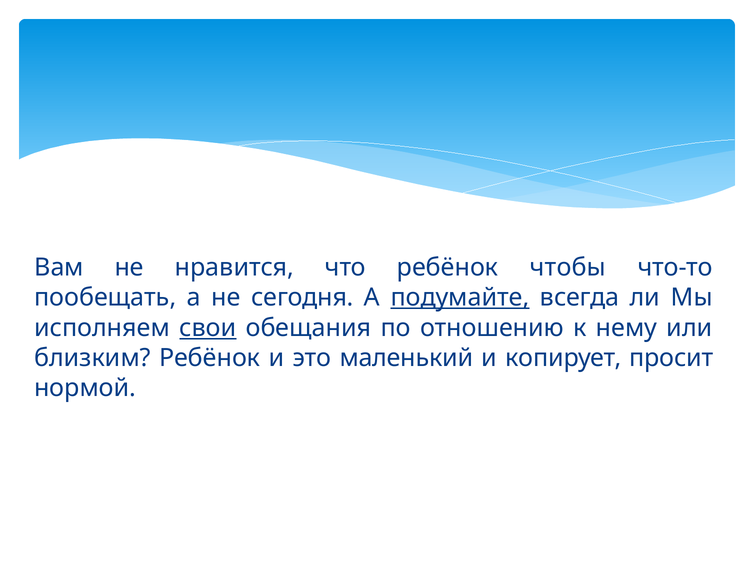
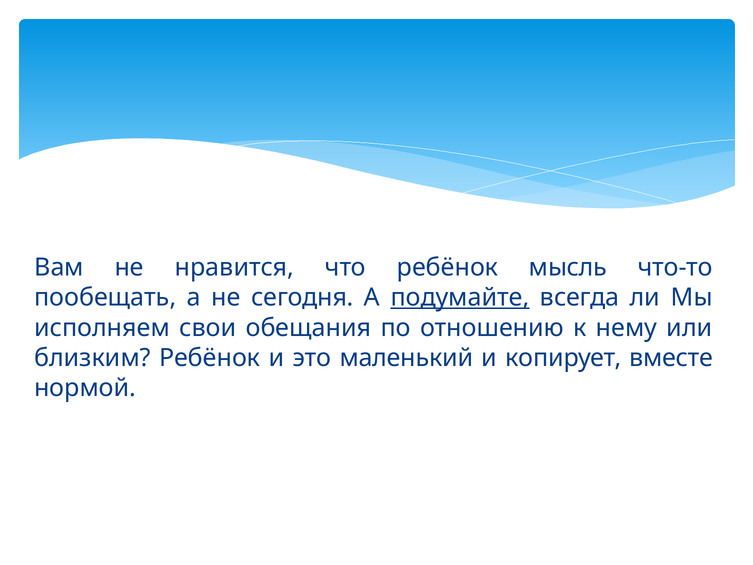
чтобы: чтобы -> мысль (568, 267)
свои underline: present -> none (208, 328)
просит: просит -> вместе (671, 358)
